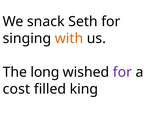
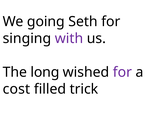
snack: snack -> going (46, 22)
with colour: orange -> purple (69, 38)
king: king -> trick (84, 89)
